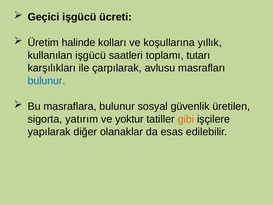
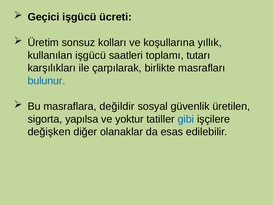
halinde: halinde -> sonsuz (78, 42)
avlusu: avlusu -> birlikte (160, 68)
masraflara bulunur: bulunur -> değildir (117, 106)
yatırım: yatırım -> yapılsa (82, 119)
gibi colour: orange -> blue (186, 119)
yapılarak: yapılarak -> değişken (49, 132)
